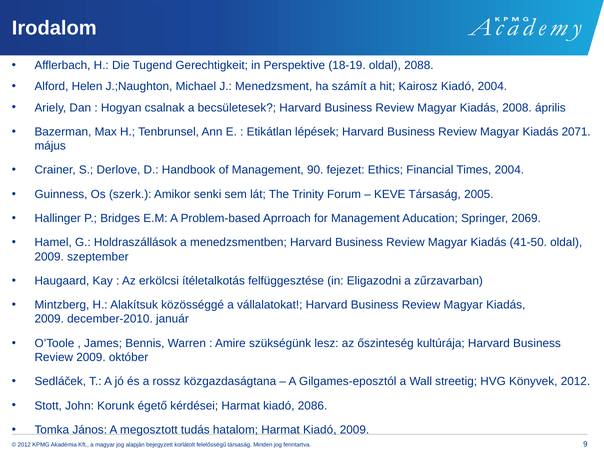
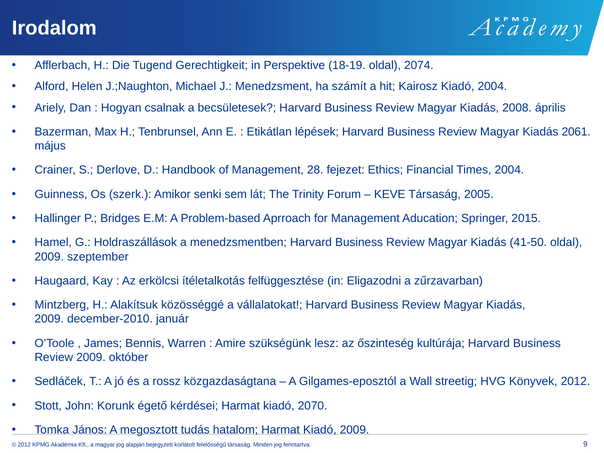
2088: 2088 -> 2074 (419, 65)
2071: 2071 -> 2061 (576, 132)
90: 90 -> 28 (315, 170)
2069: 2069 -> 2015 (526, 218)
2086: 2086 -> 2070 (313, 406)
